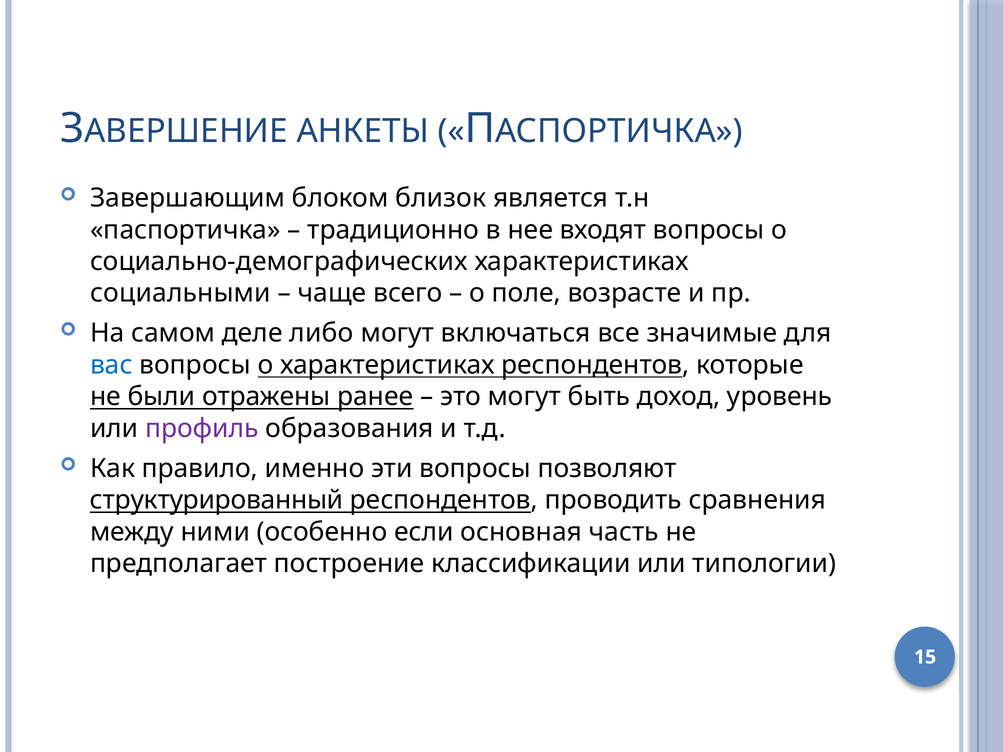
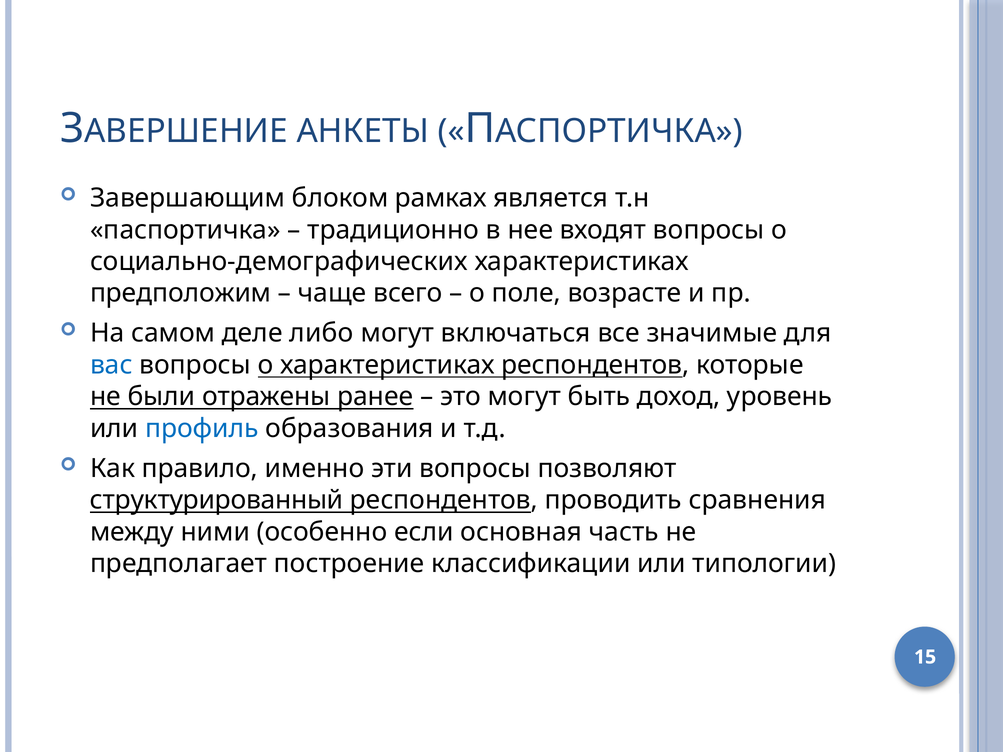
близок: близок -> рамках (441, 198)
социальными: социальными -> предположим (181, 293)
профиль colour: purple -> blue (202, 428)
